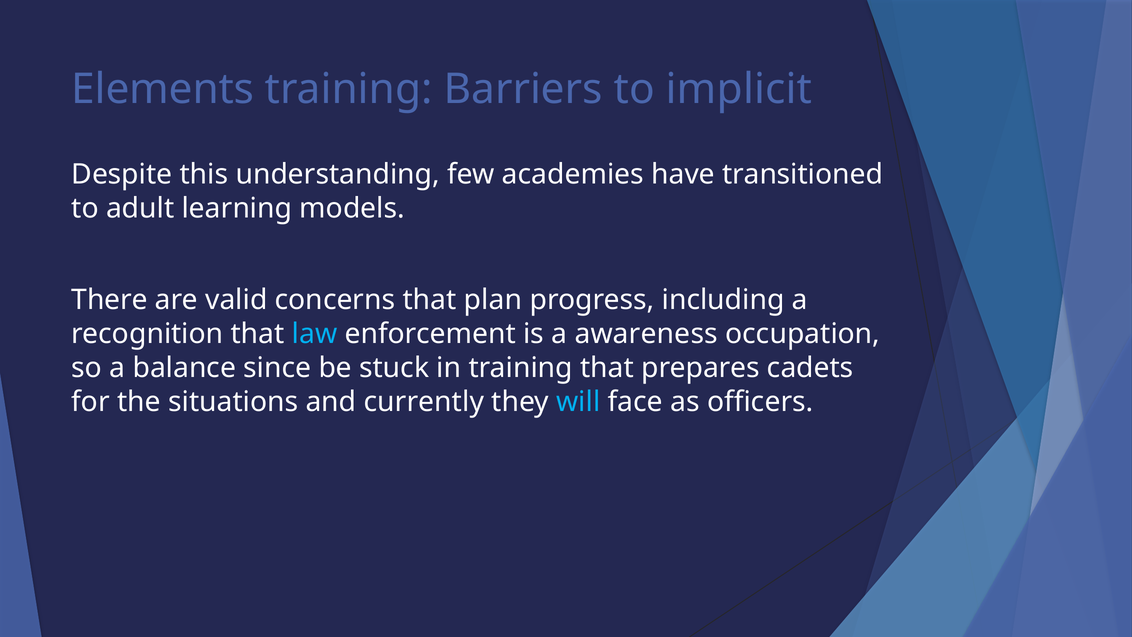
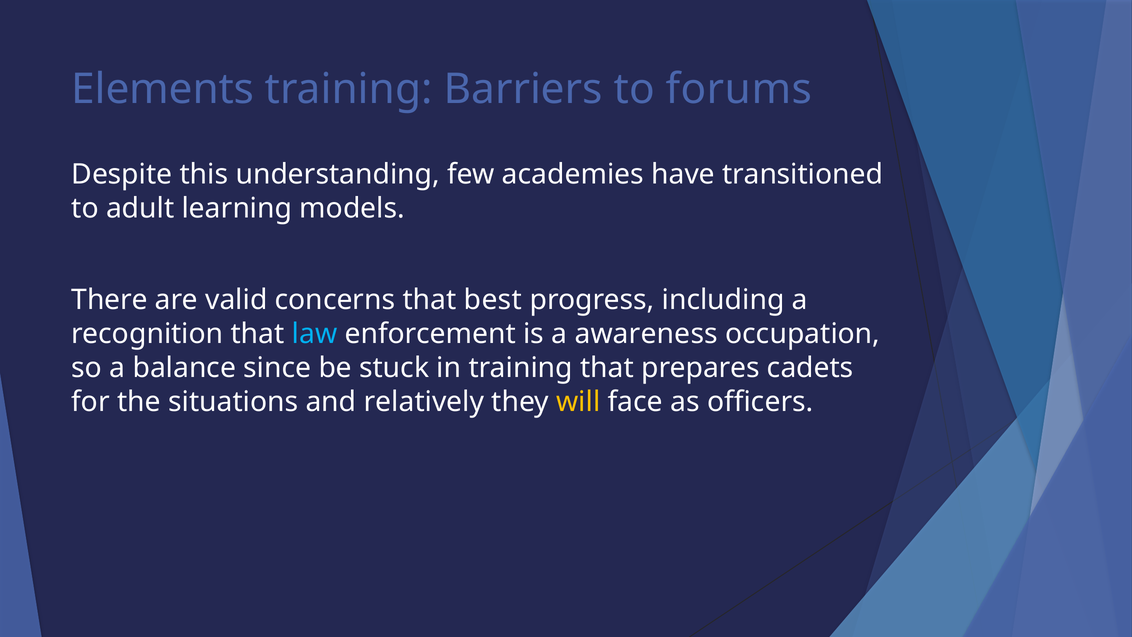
implicit: implicit -> forums (739, 89)
plan: plan -> best (493, 300)
currently: currently -> relatively (424, 402)
will colour: light blue -> yellow (578, 402)
